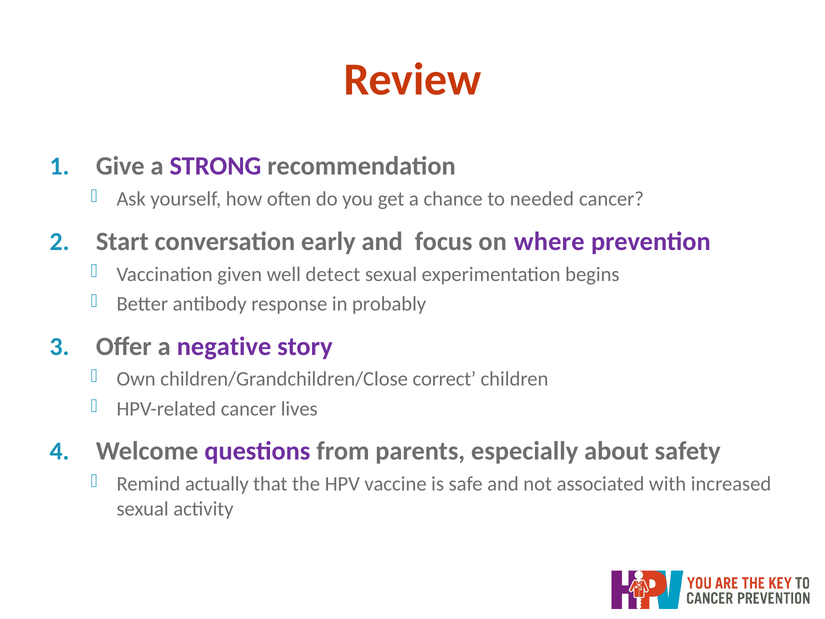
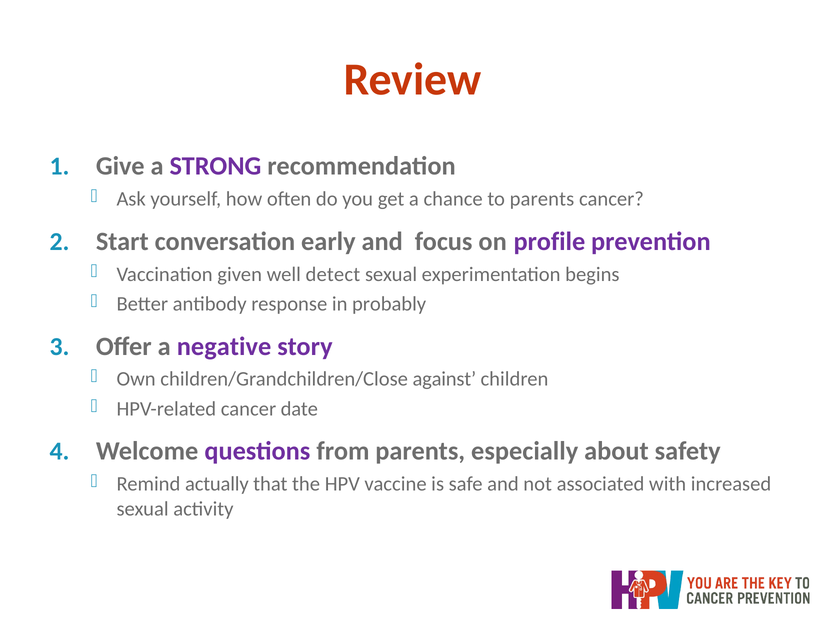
to needed: needed -> parents (542, 199)
where: where -> profile (549, 241)
correct: correct -> against (444, 379)
lives: lives -> date (299, 409)
